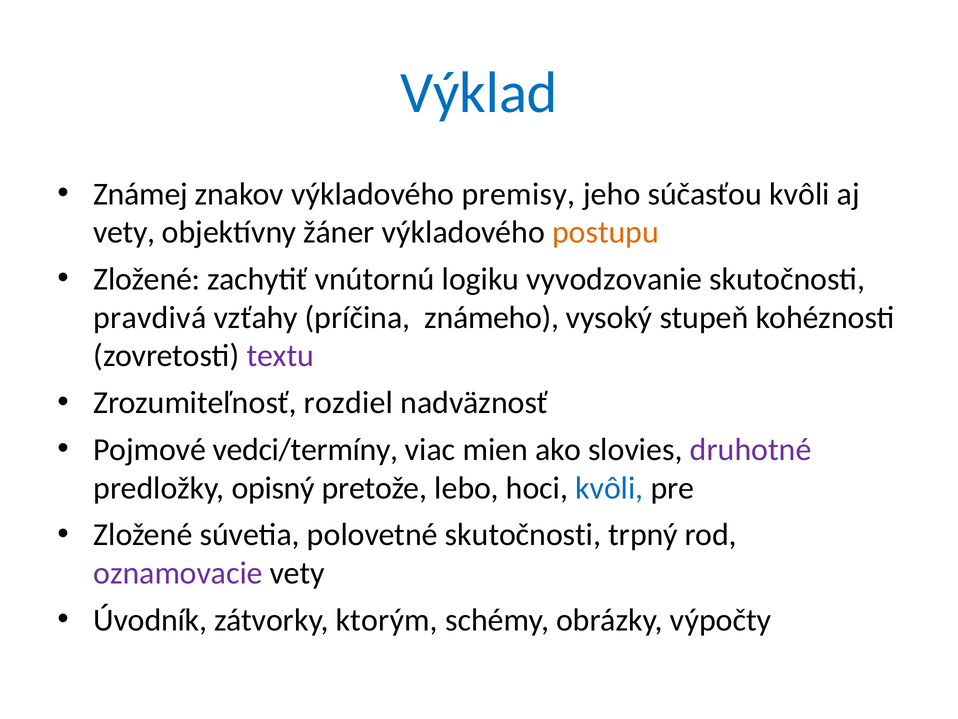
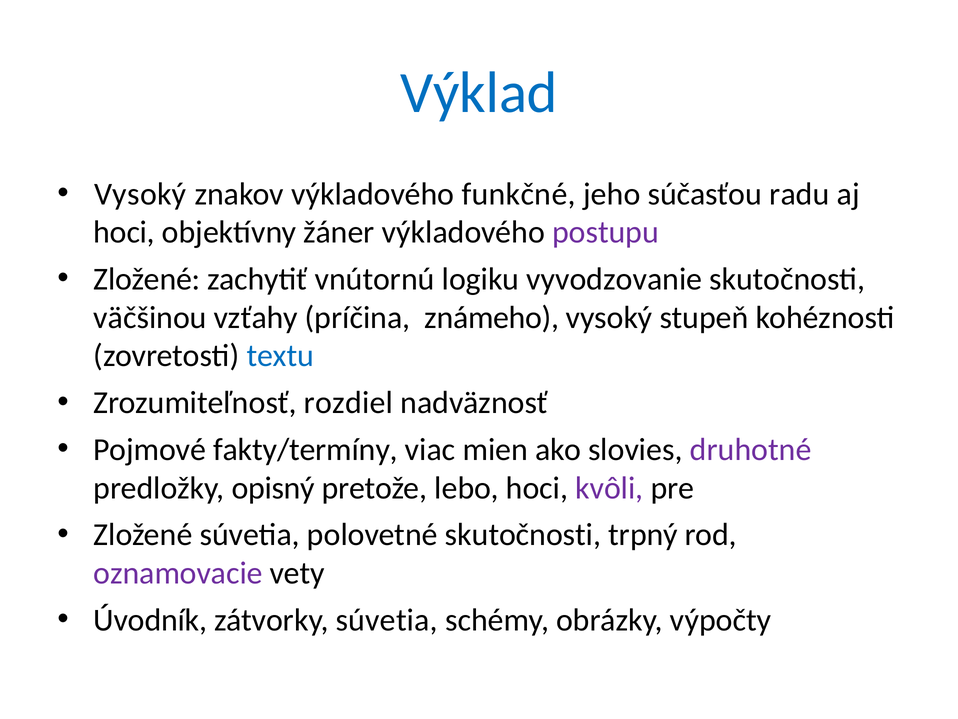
Známej: Známej -> Vysoký (140, 194)
premisy: premisy -> funkčné (519, 194)
súčasťou kvôli: kvôli -> radu (799, 194)
vety: vety -> hoci (124, 232)
postupu colour: orange -> purple (606, 232)
pravdivá: pravdivá -> väčšinou (150, 317)
textu colour: purple -> blue (280, 356)
vedci/termíny: vedci/termíny -> fakty/termíny (305, 449)
kvôli colour: blue -> purple (609, 488)
zátvorky ktorým: ktorým -> súvetia (387, 620)
